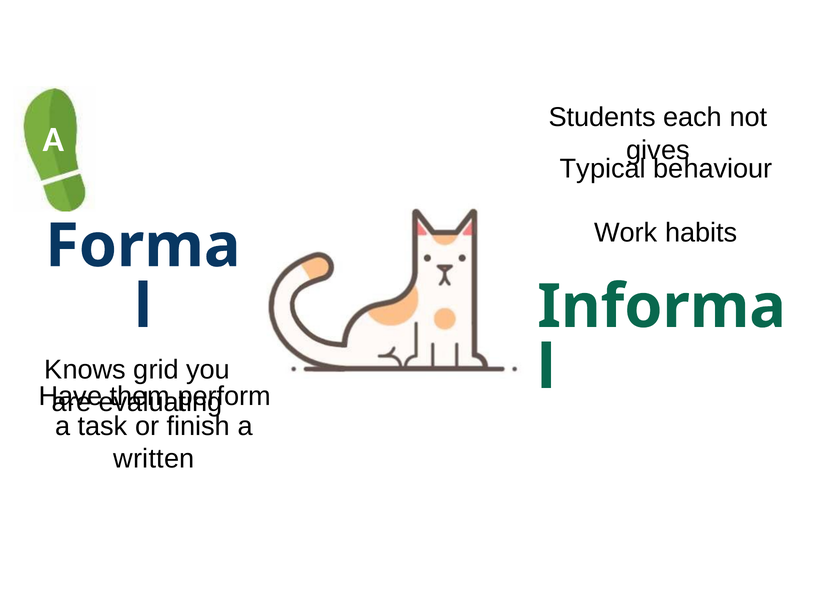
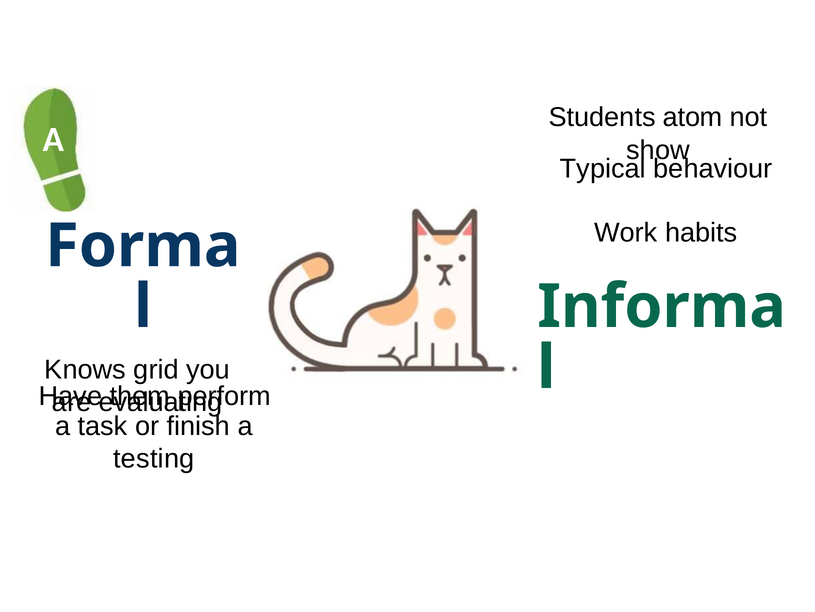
each: each -> atom (693, 117)
gives: gives -> show (658, 150)
written: written -> testing (154, 458)
